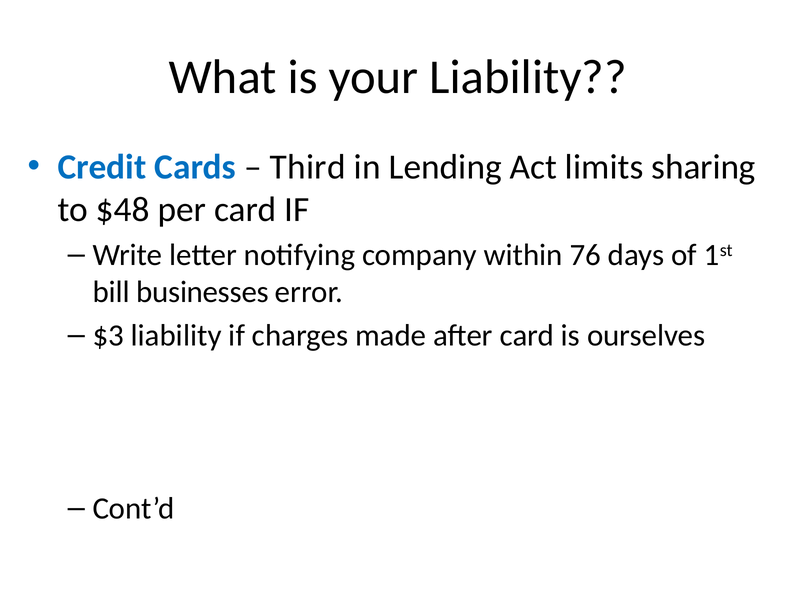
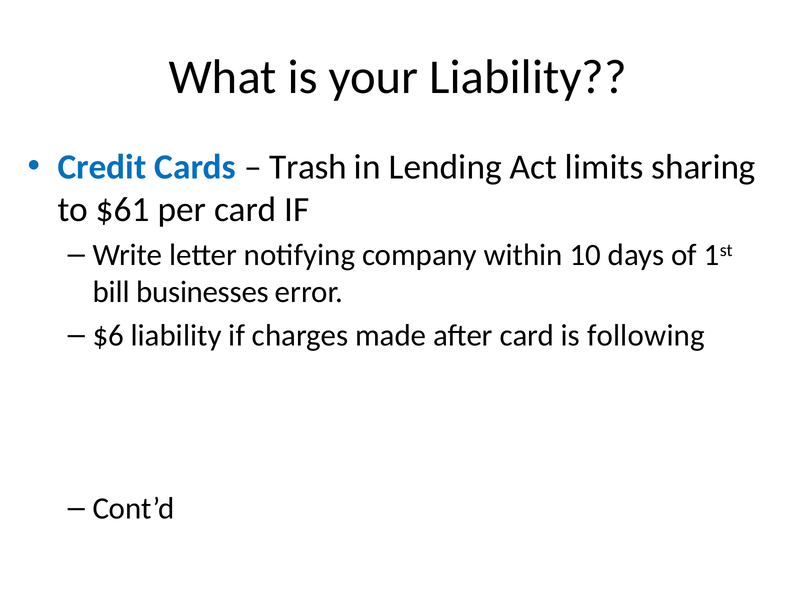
Third: Third -> Trash (308, 167)
$48: $48 -> $61 (123, 210)
76: 76 -> 10 (585, 255)
$3: $3 -> $6 (108, 336)
ourselves: ourselves -> following (646, 336)
